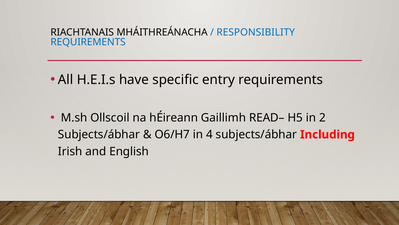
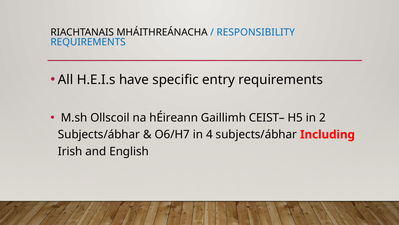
READ–: READ– -> CEIST– (267, 117)
